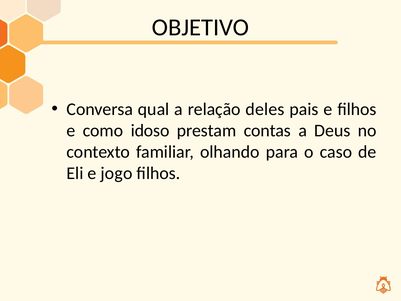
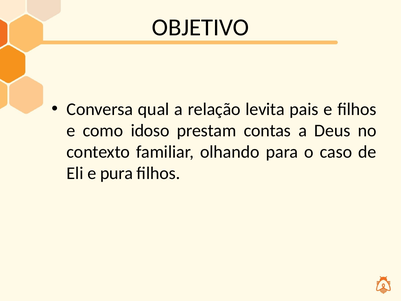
deles: deles -> levita (265, 109)
jogo: jogo -> pura (117, 173)
